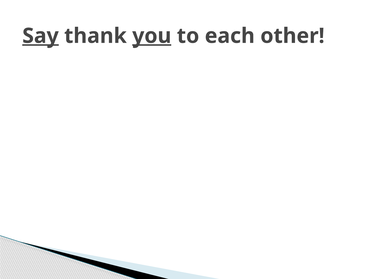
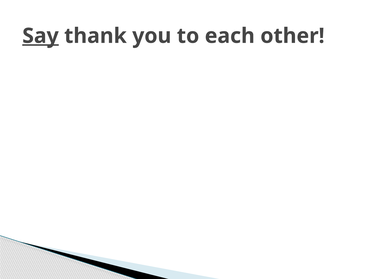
you underline: present -> none (152, 36)
